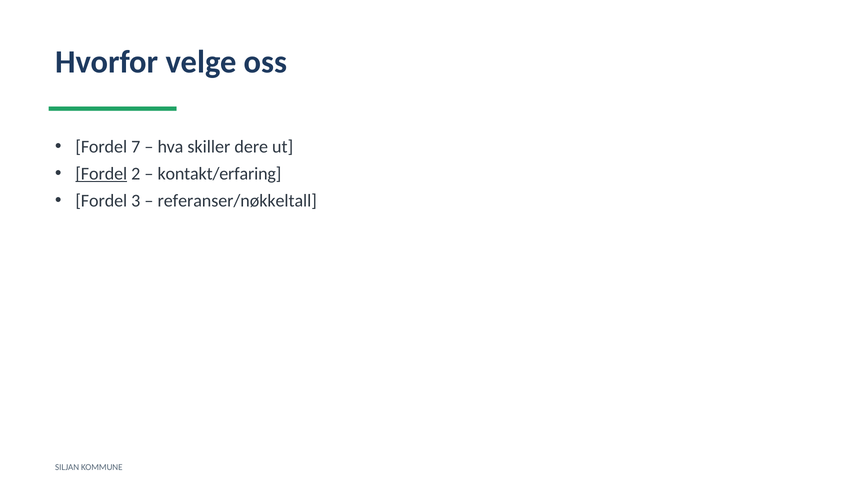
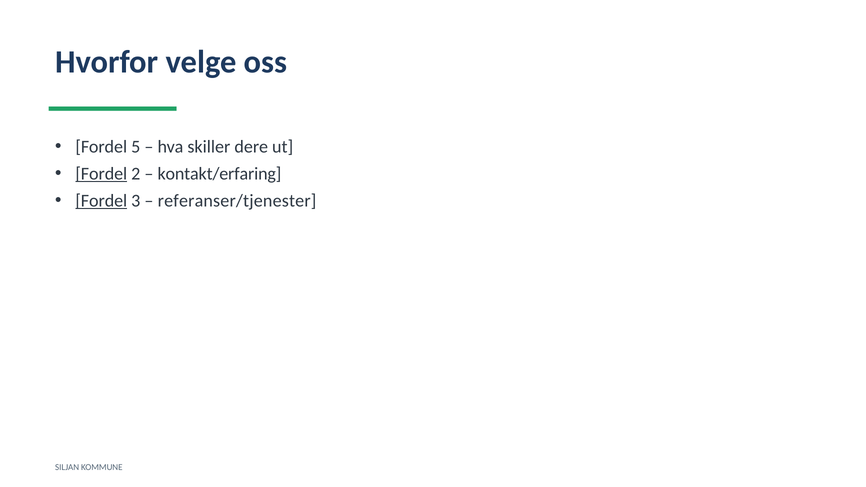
7: 7 -> 5 (136, 147)
Fordel underline: none -> present (101, 201)
referanser/nøkkeltall: referanser/nøkkeltall -> referanser/tjenester (237, 201)
